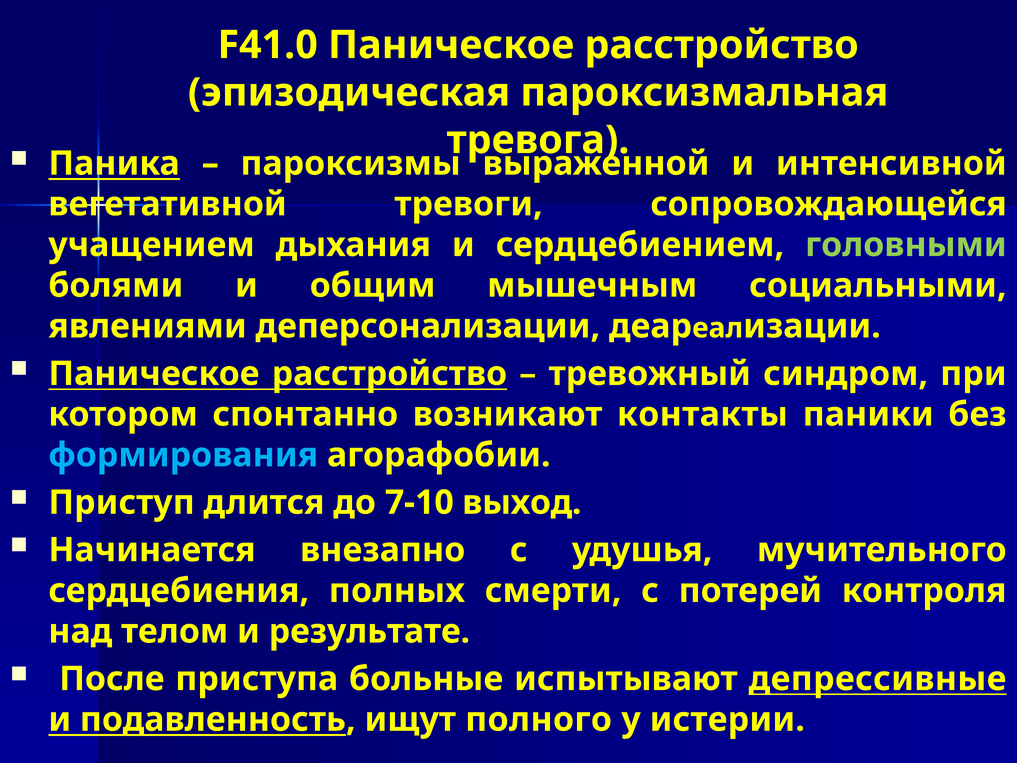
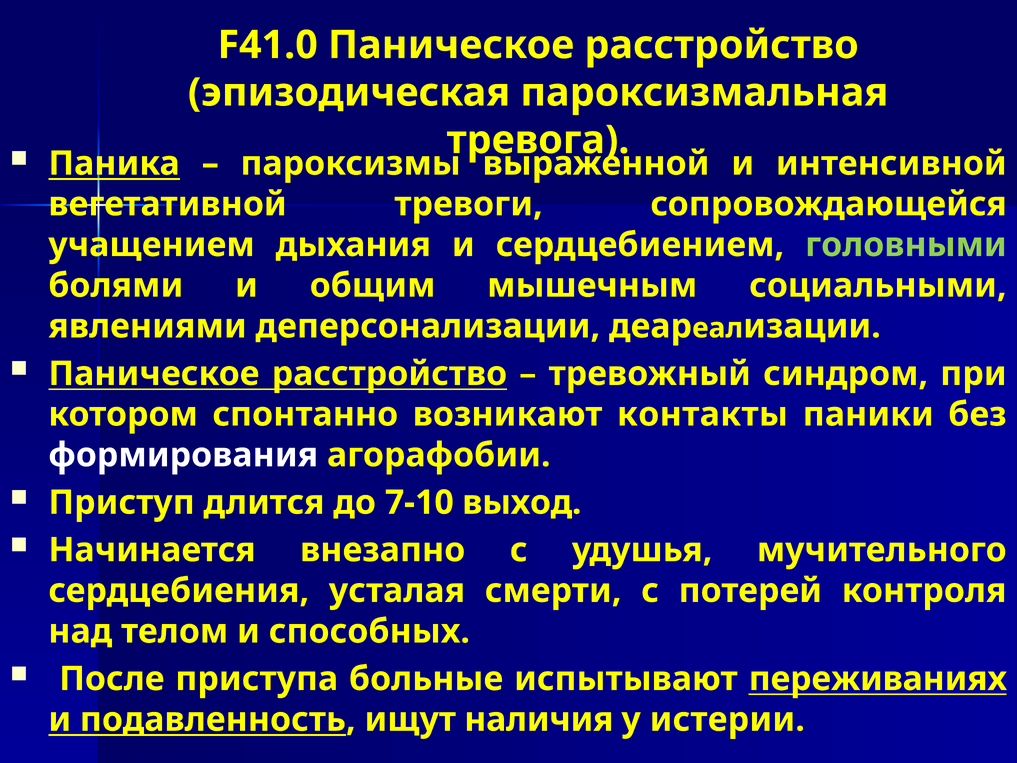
формирования colour: light blue -> white (183, 455)
полных: полных -> усталая (397, 591)
результате: результате -> способных (369, 631)
депрессивные: депрессивные -> переживаниях (878, 679)
полного: полного -> наличия (539, 719)
